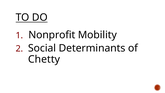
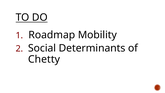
Nonprofit: Nonprofit -> Roadmap (52, 35)
